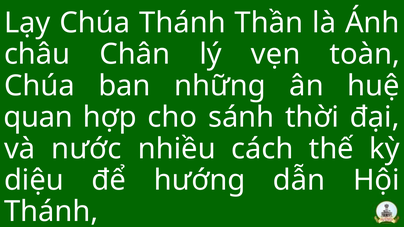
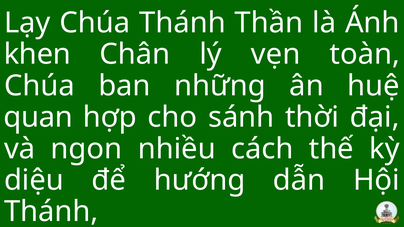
châu: châu -> khen (37, 54)
nước: nước -> ngon (86, 149)
